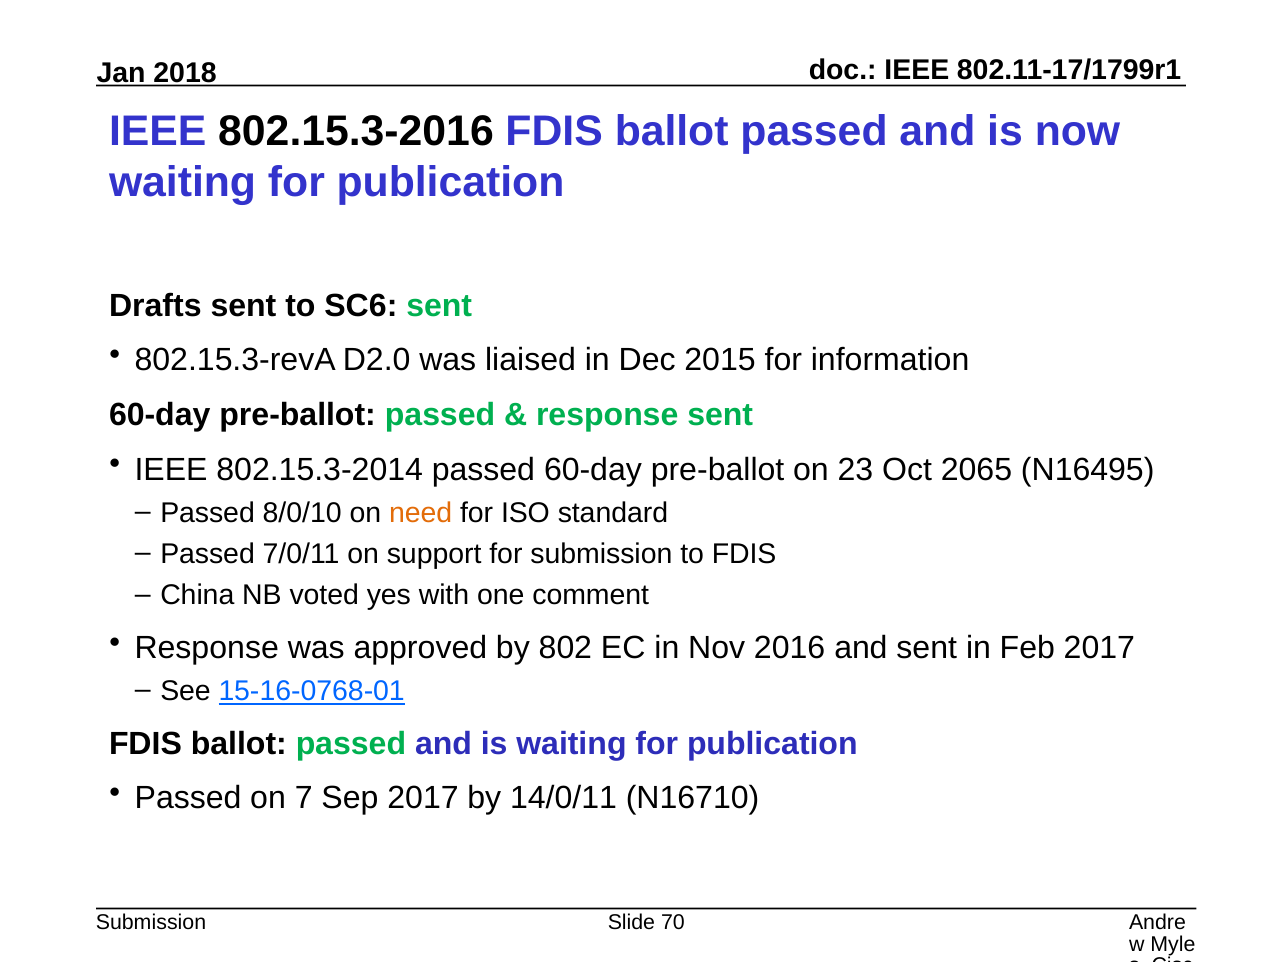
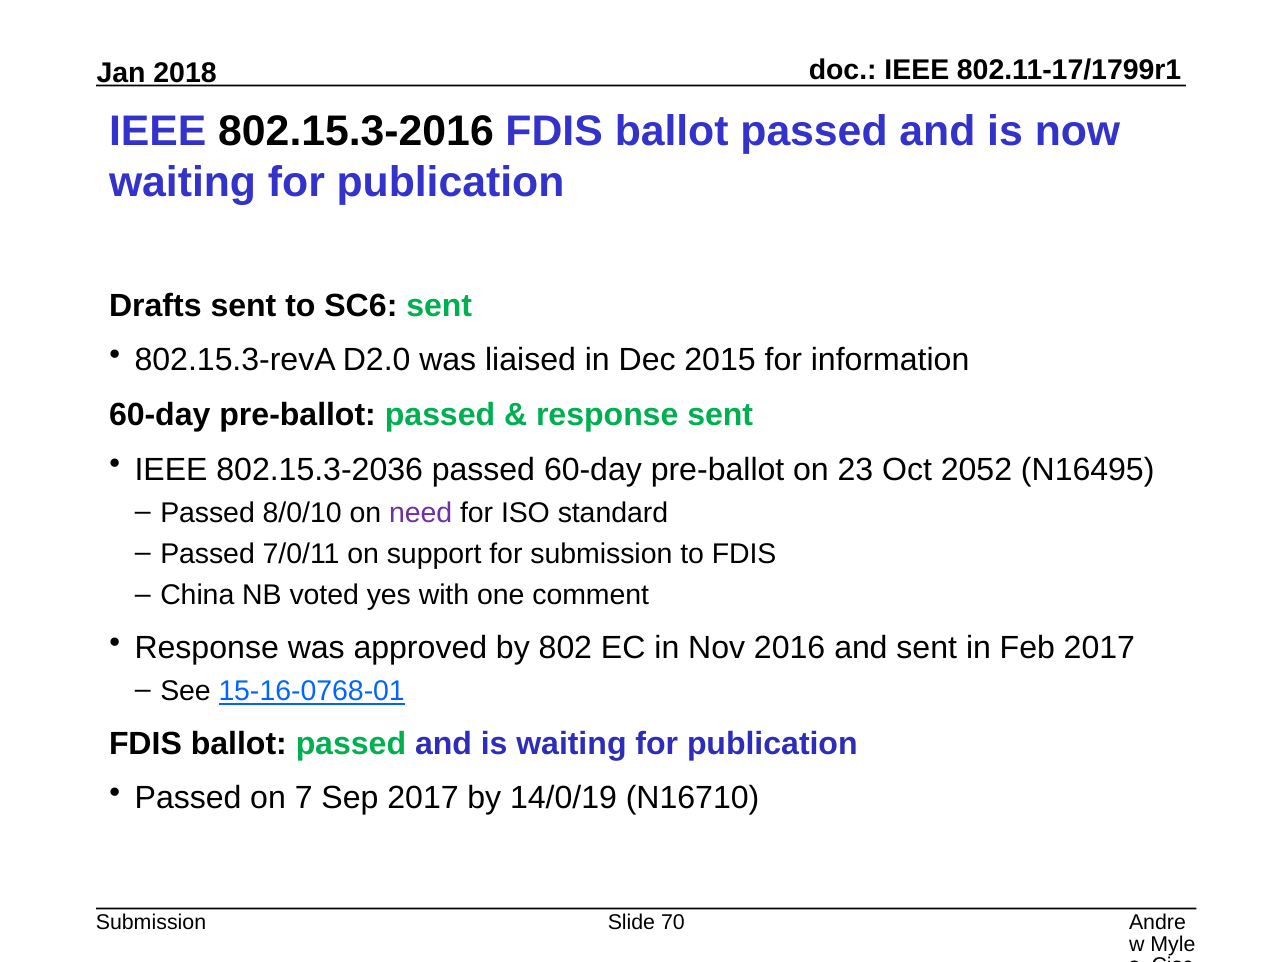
802.15.3-2014: 802.15.3-2014 -> 802.15.3-2036 (320, 469)
2065: 2065 -> 2052 (976, 469)
need colour: orange -> purple (421, 512)
14/0/11: 14/0/11 -> 14/0/19 (564, 798)
